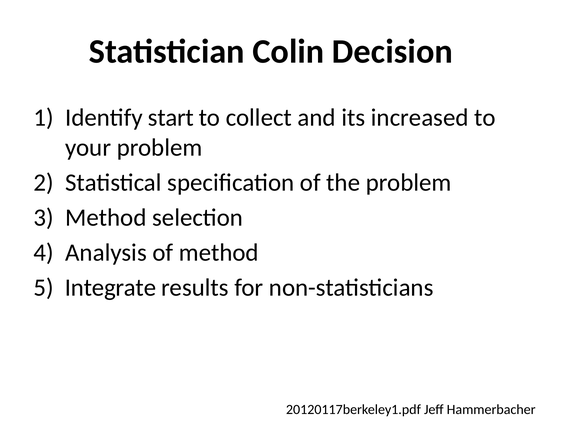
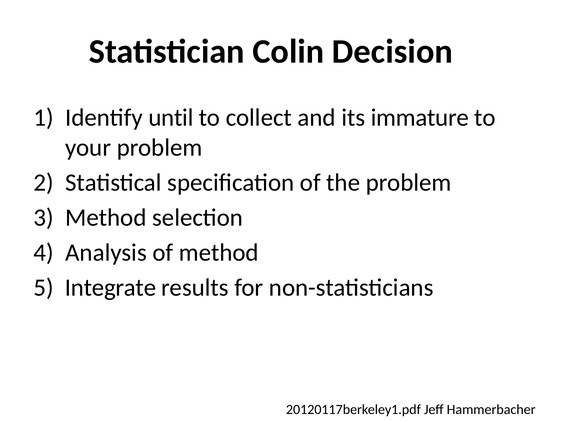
start: start -> until (171, 118)
increased: increased -> immature (420, 118)
